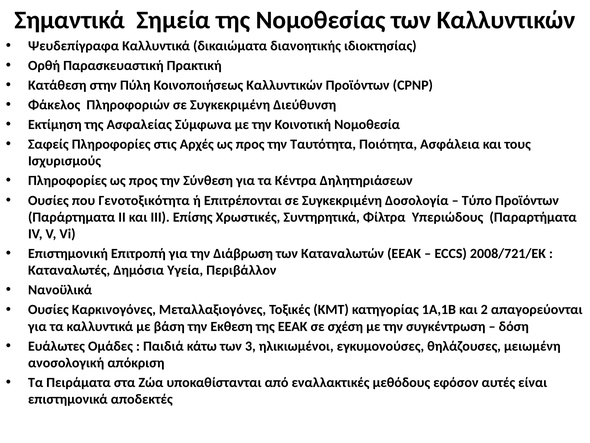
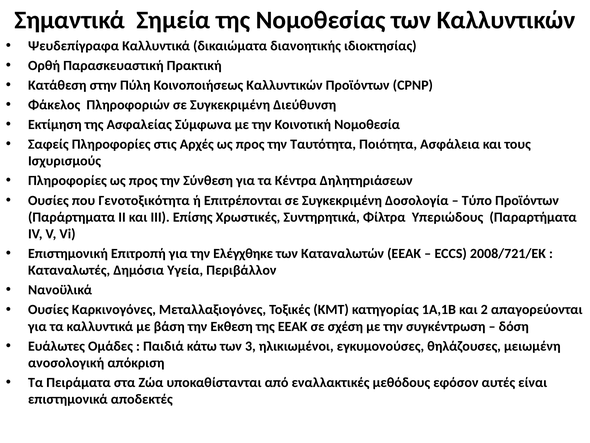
Διάβρωση: Διάβρωση -> Ελέγχθηκε (243, 253)
